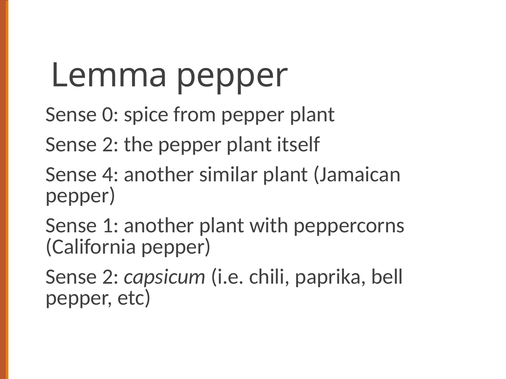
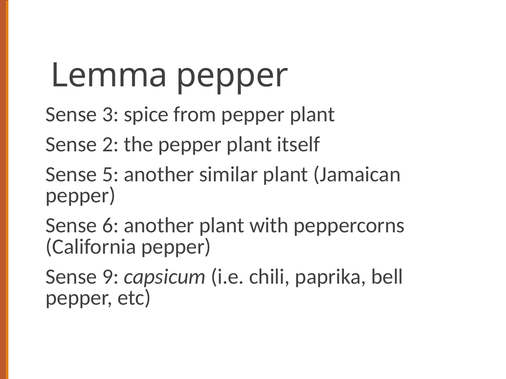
0: 0 -> 3 (110, 114)
4: 4 -> 5 (110, 174)
1: 1 -> 6 (110, 226)
2: 2 -> 9 (110, 277)
